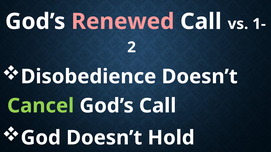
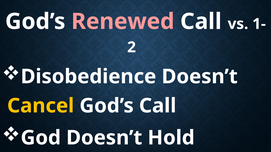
Cancel colour: light green -> yellow (41, 106)
